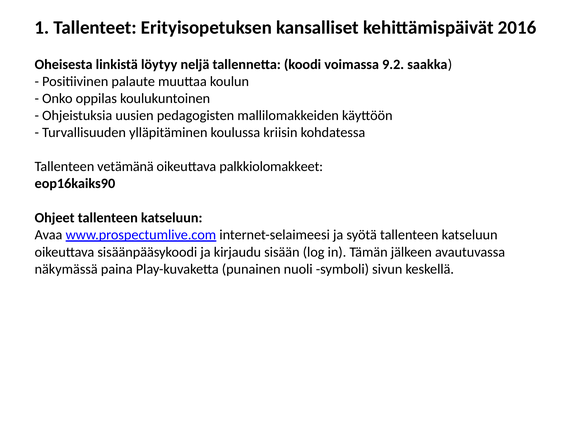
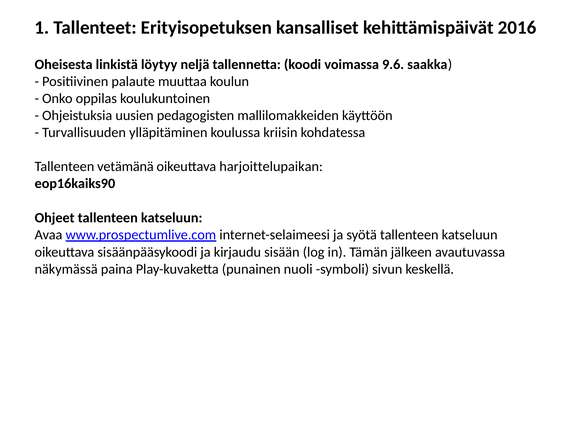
9.2: 9.2 -> 9.6 (393, 64)
palkkiolomakkeet: palkkiolomakkeet -> harjoittelupaikan (271, 167)
